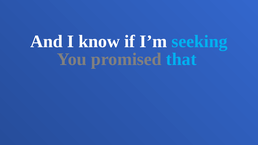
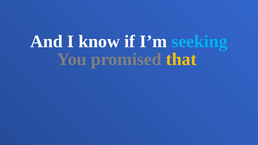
that colour: light blue -> yellow (181, 59)
